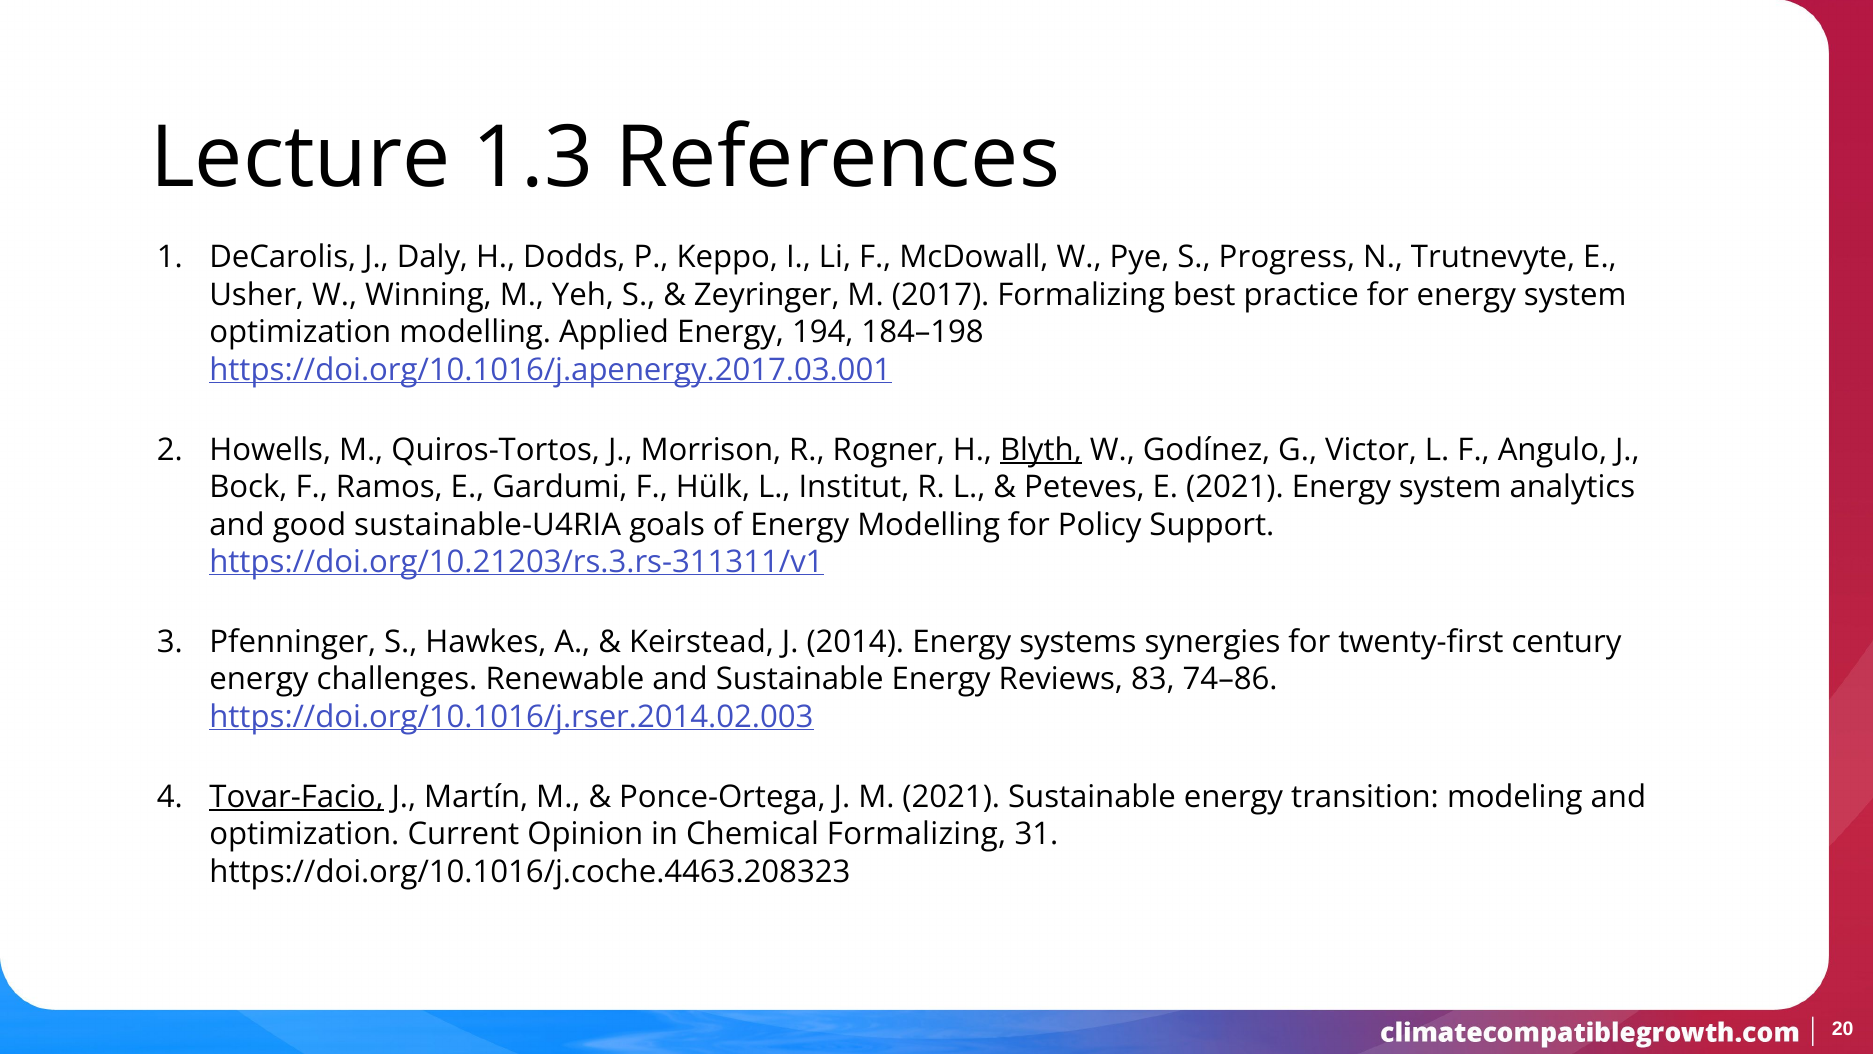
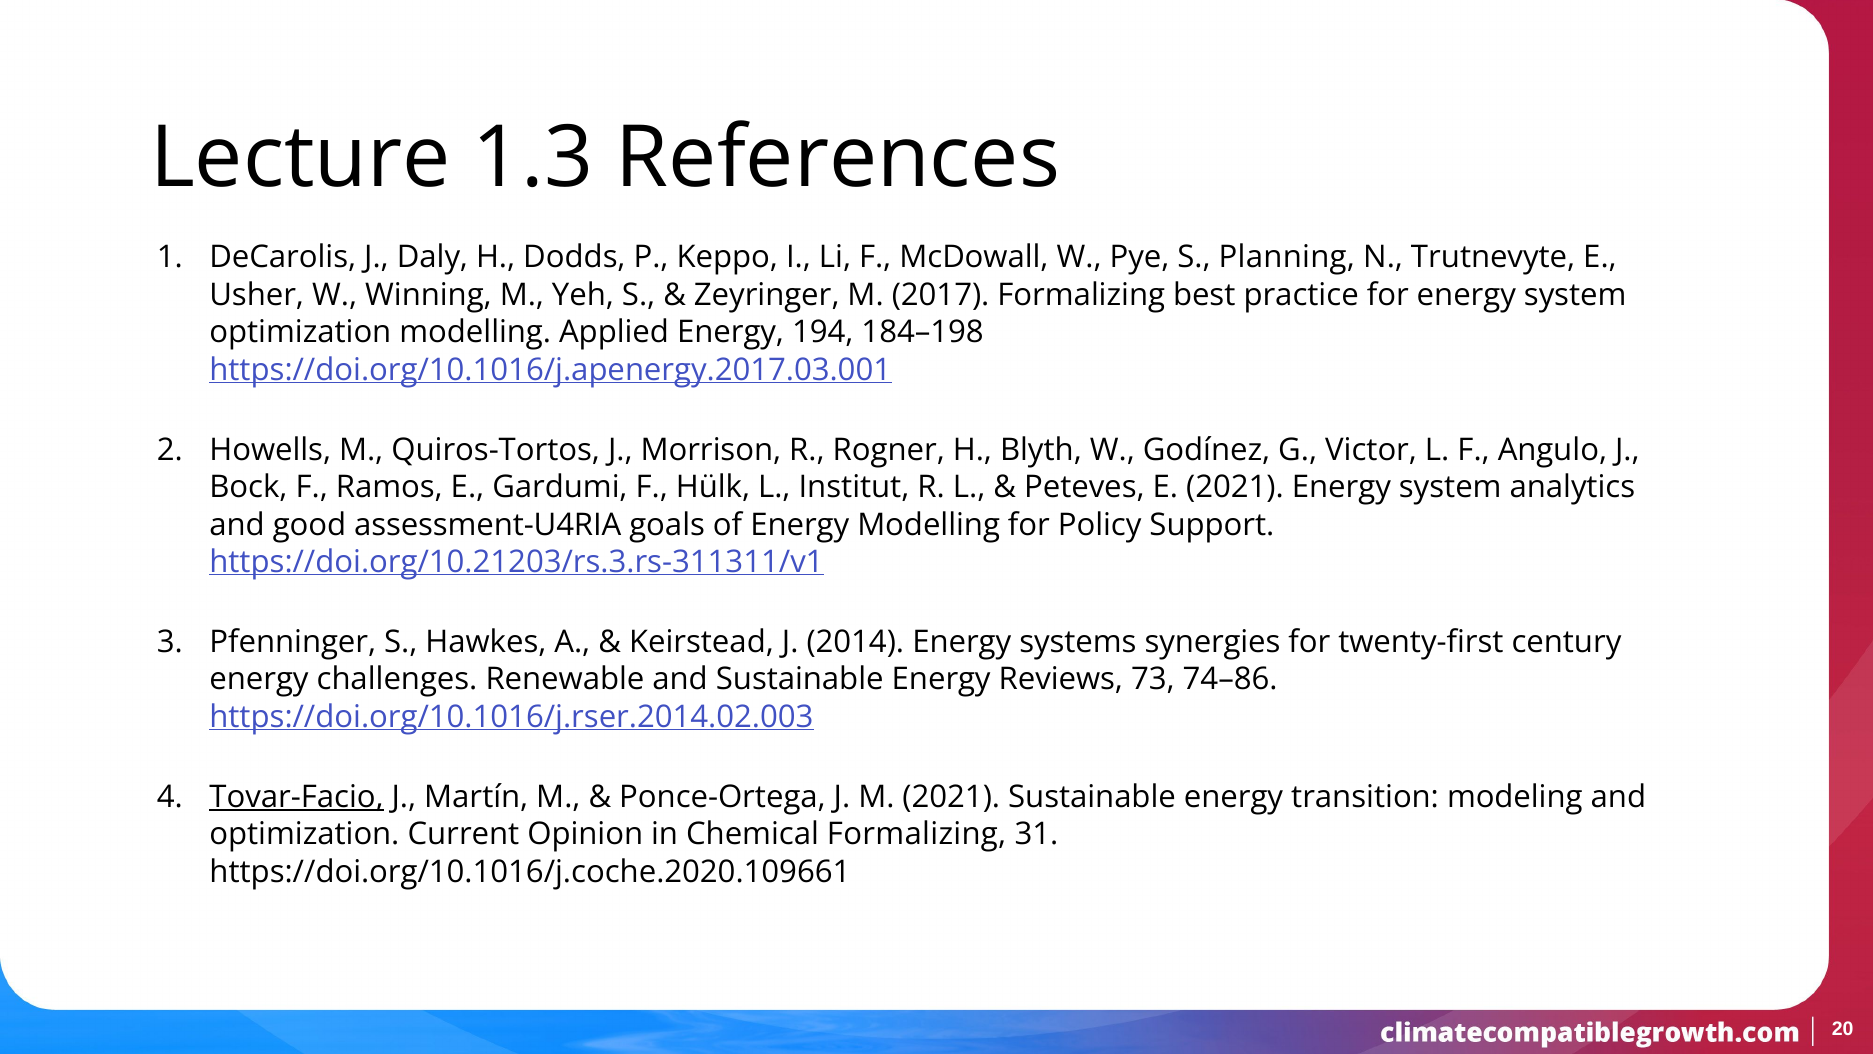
Progress: Progress -> Planning (1287, 258)
Blyth underline: present -> none (1041, 450)
sustainable-U4RIA: sustainable-U4RIA -> assessment-U4RIA (488, 525)
83: 83 -> 73 (1153, 679)
https://doi.org/10.1016/j.coche.4463.208323: https://doi.org/10.1016/j.coche.4463.208323 -> https://doi.org/10.1016/j.coche.2020.109661 (530, 871)
